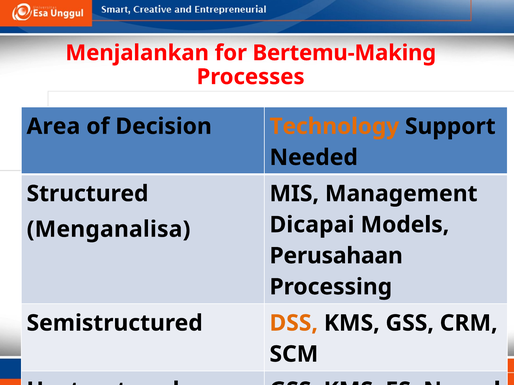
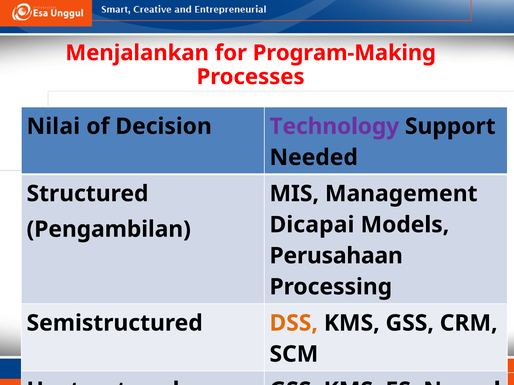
Bertemu-Making: Bertemu-Making -> Program-Making (344, 53)
Area: Area -> Nilai (53, 127)
Technology colour: orange -> purple (334, 127)
Menganalisa: Menganalisa -> Pengambilan (109, 230)
